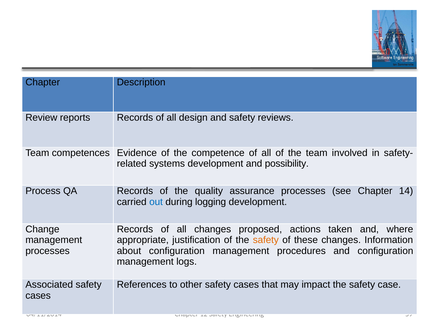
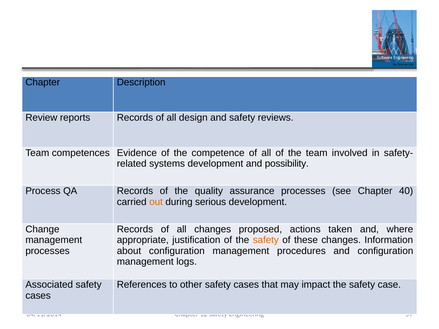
14: 14 -> 40 (406, 191)
out colour: blue -> orange (156, 202)
logging: logging -> serious (211, 202)
